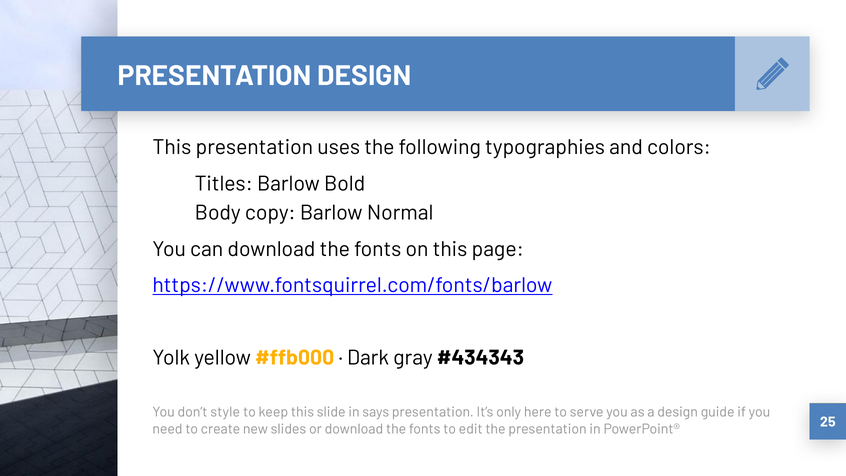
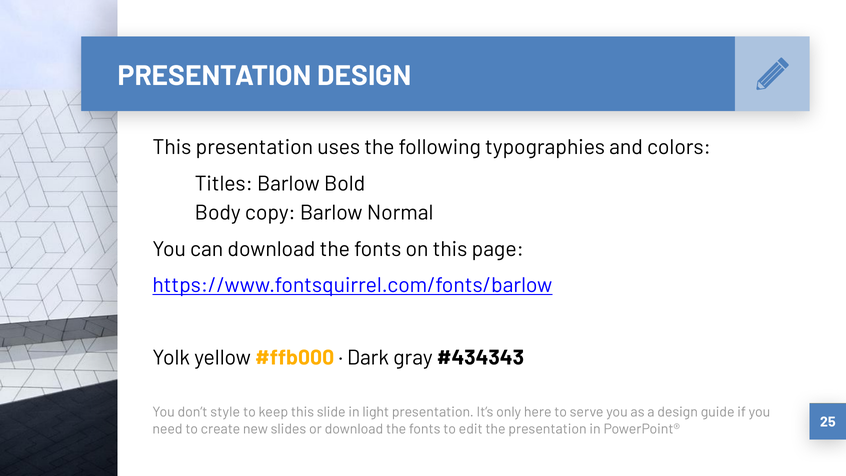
says: says -> light (376, 412)
